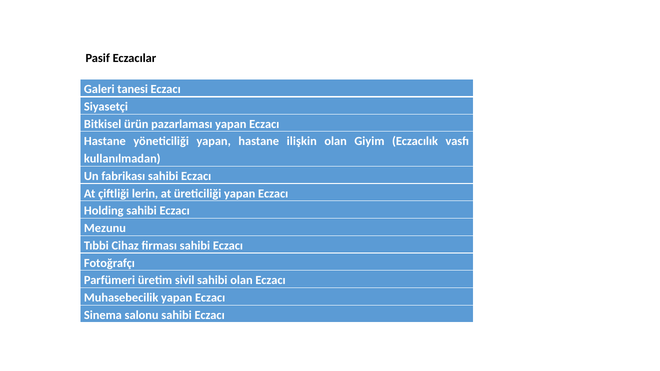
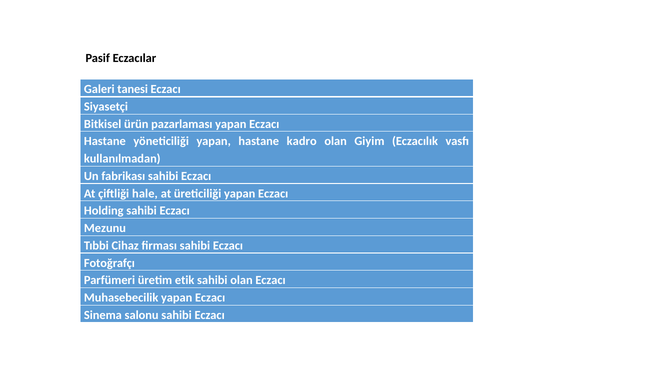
ilişkin: ilişkin -> kadro (302, 141)
lerin: lerin -> hale (145, 194)
sivil: sivil -> etik (185, 281)
